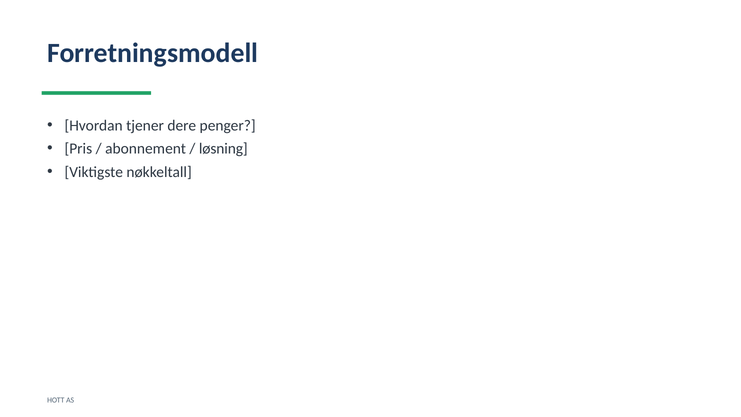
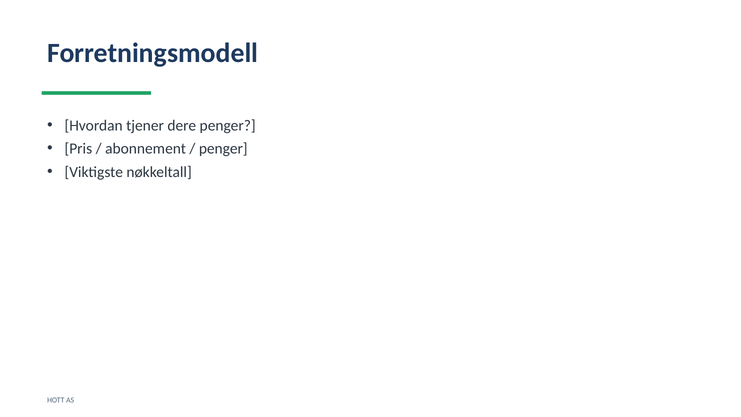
løsning: løsning -> penger (223, 149)
